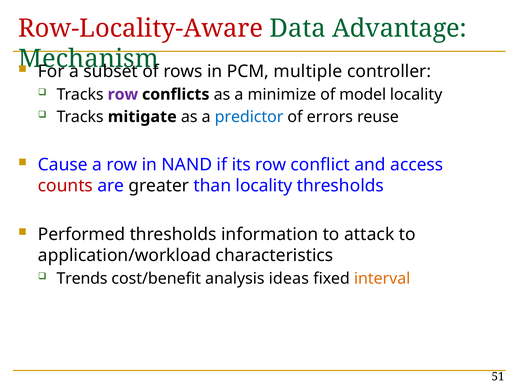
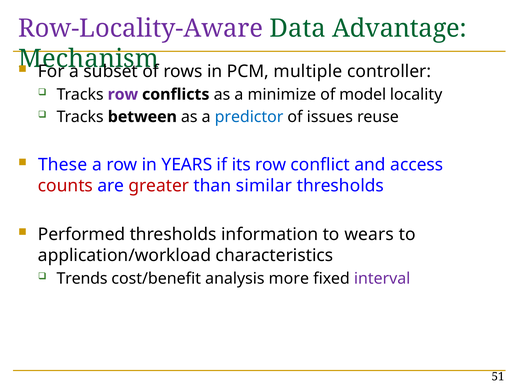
Row-Locality-Aware colour: red -> purple (141, 28)
mitigate: mitigate -> between (142, 117)
errors: errors -> issues (330, 117)
Cause: Cause -> These (63, 165)
NAND: NAND -> YEARS (187, 165)
greater colour: black -> red (159, 186)
than locality: locality -> similar (264, 186)
attack: attack -> wears (369, 235)
ideas: ideas -> more (289, 279)
interval colour: orange -> purple (382, 279)
